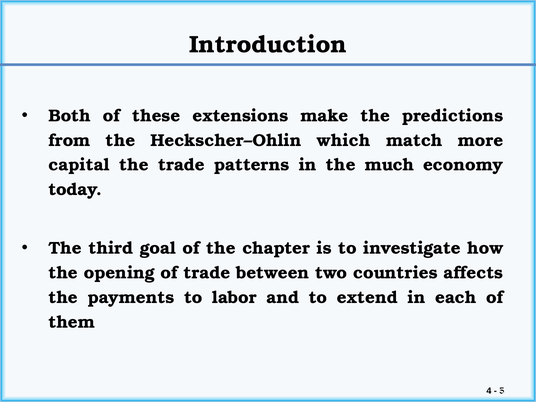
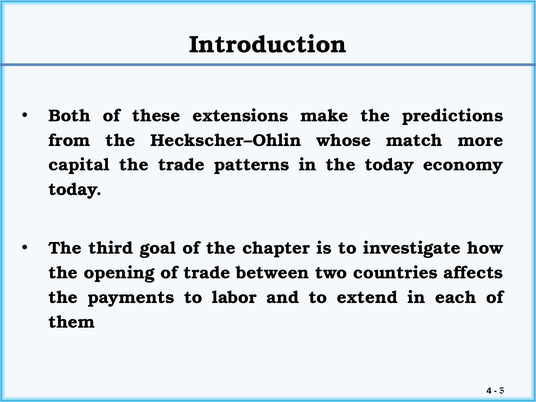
which: which -> whose (344, 140)
the much: much -> today (389, 165)
